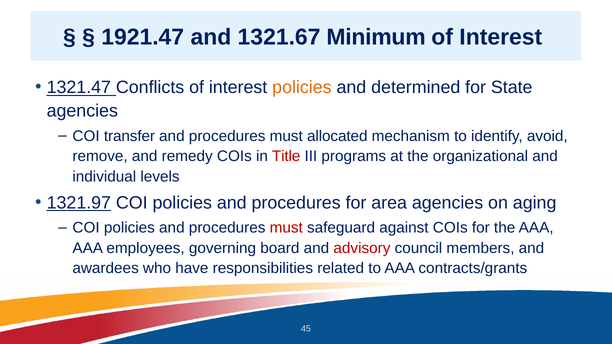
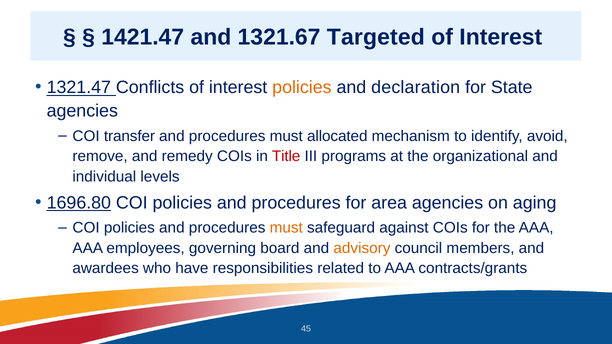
1921.47: 1921.47 -> 1421.47 (143, 37)
Minimum: Minimum -> Targeted (376, 37)
determined: determined -> declaration (416, 88)
1321.97: 1321.97 -> 1696.80 (79, 203)
must colour: red -> orange (286, 228)
advisory colour: red -> orange (362, 248)
